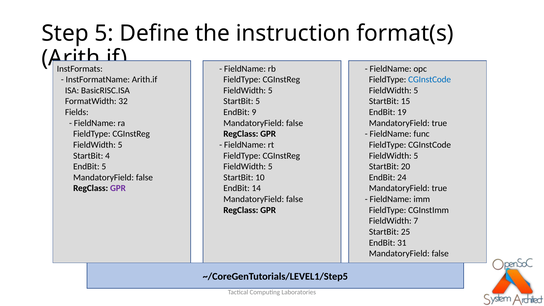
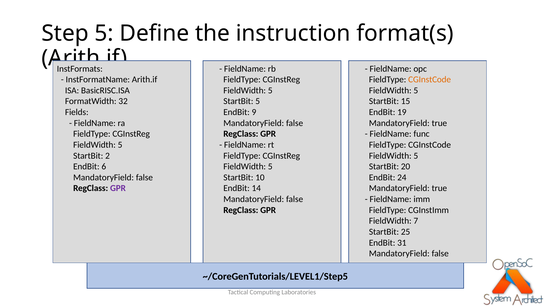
CGInstCode colour: blue -> orange (430, 80)
4: 4 -> 2 (107, 156)
EndBit 5: 5 -> 6 (104, 167)
